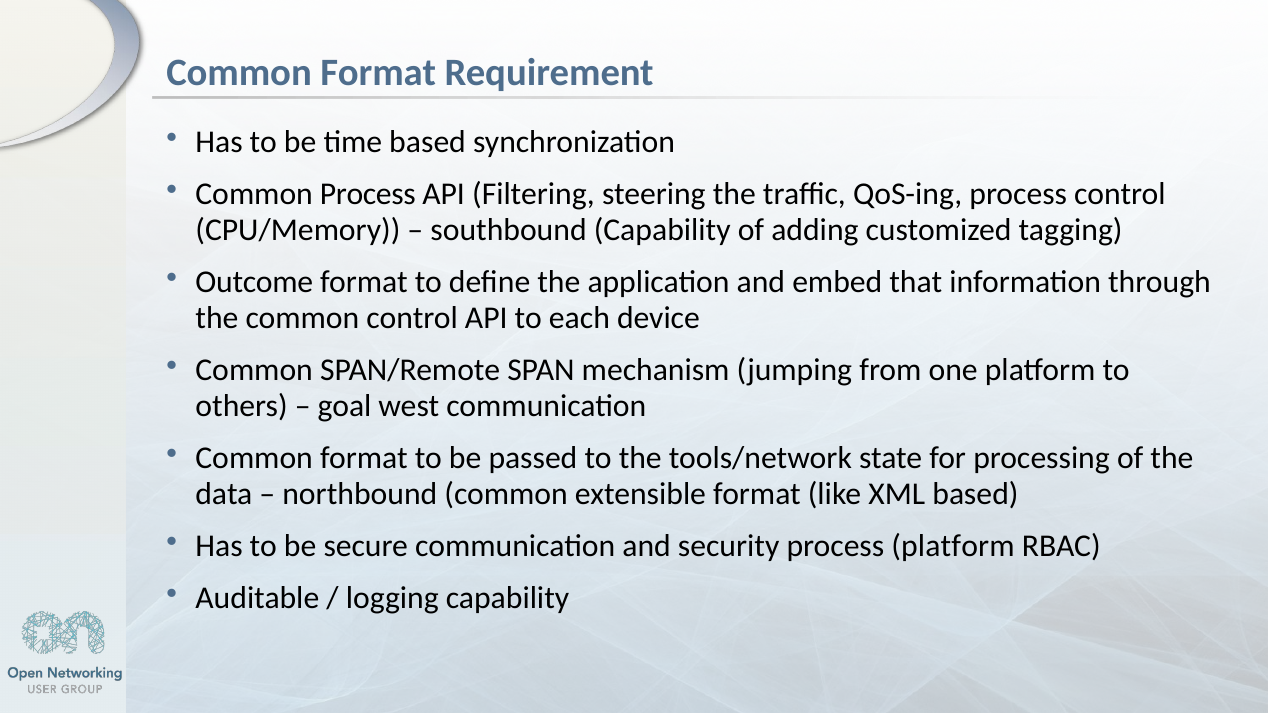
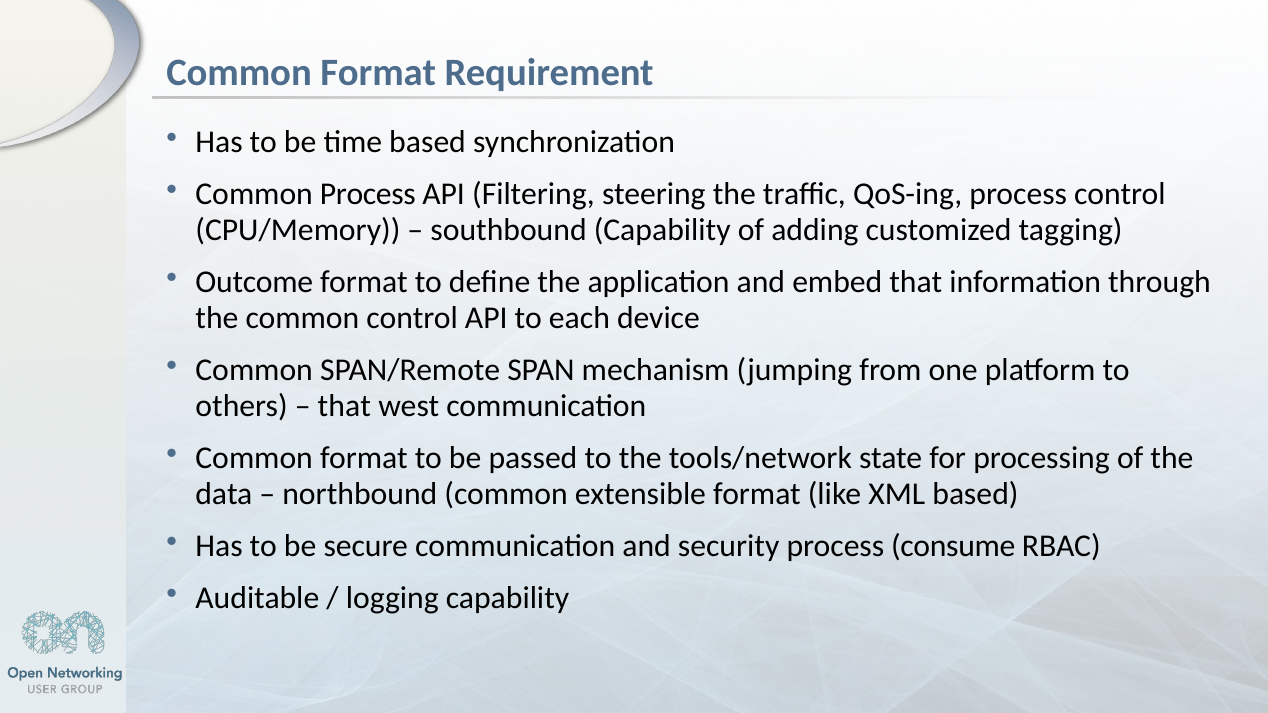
goal: goal -> that (344, 407)
process platform: platform -> consume (953, 547)
